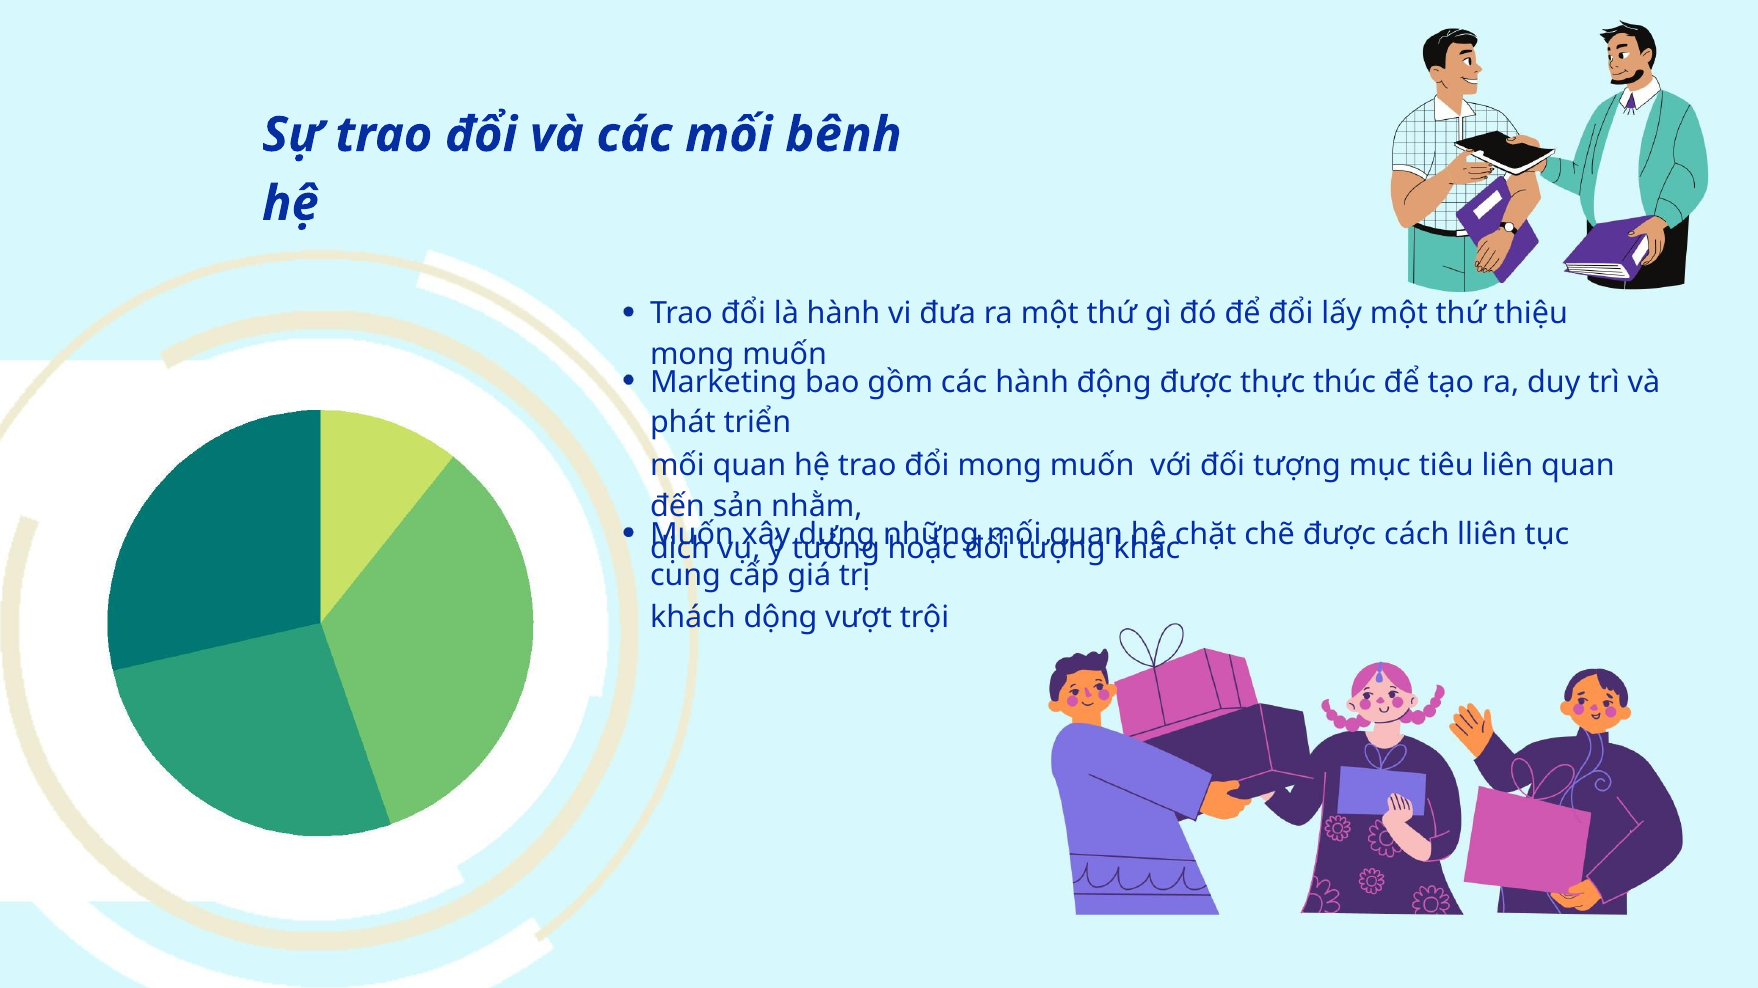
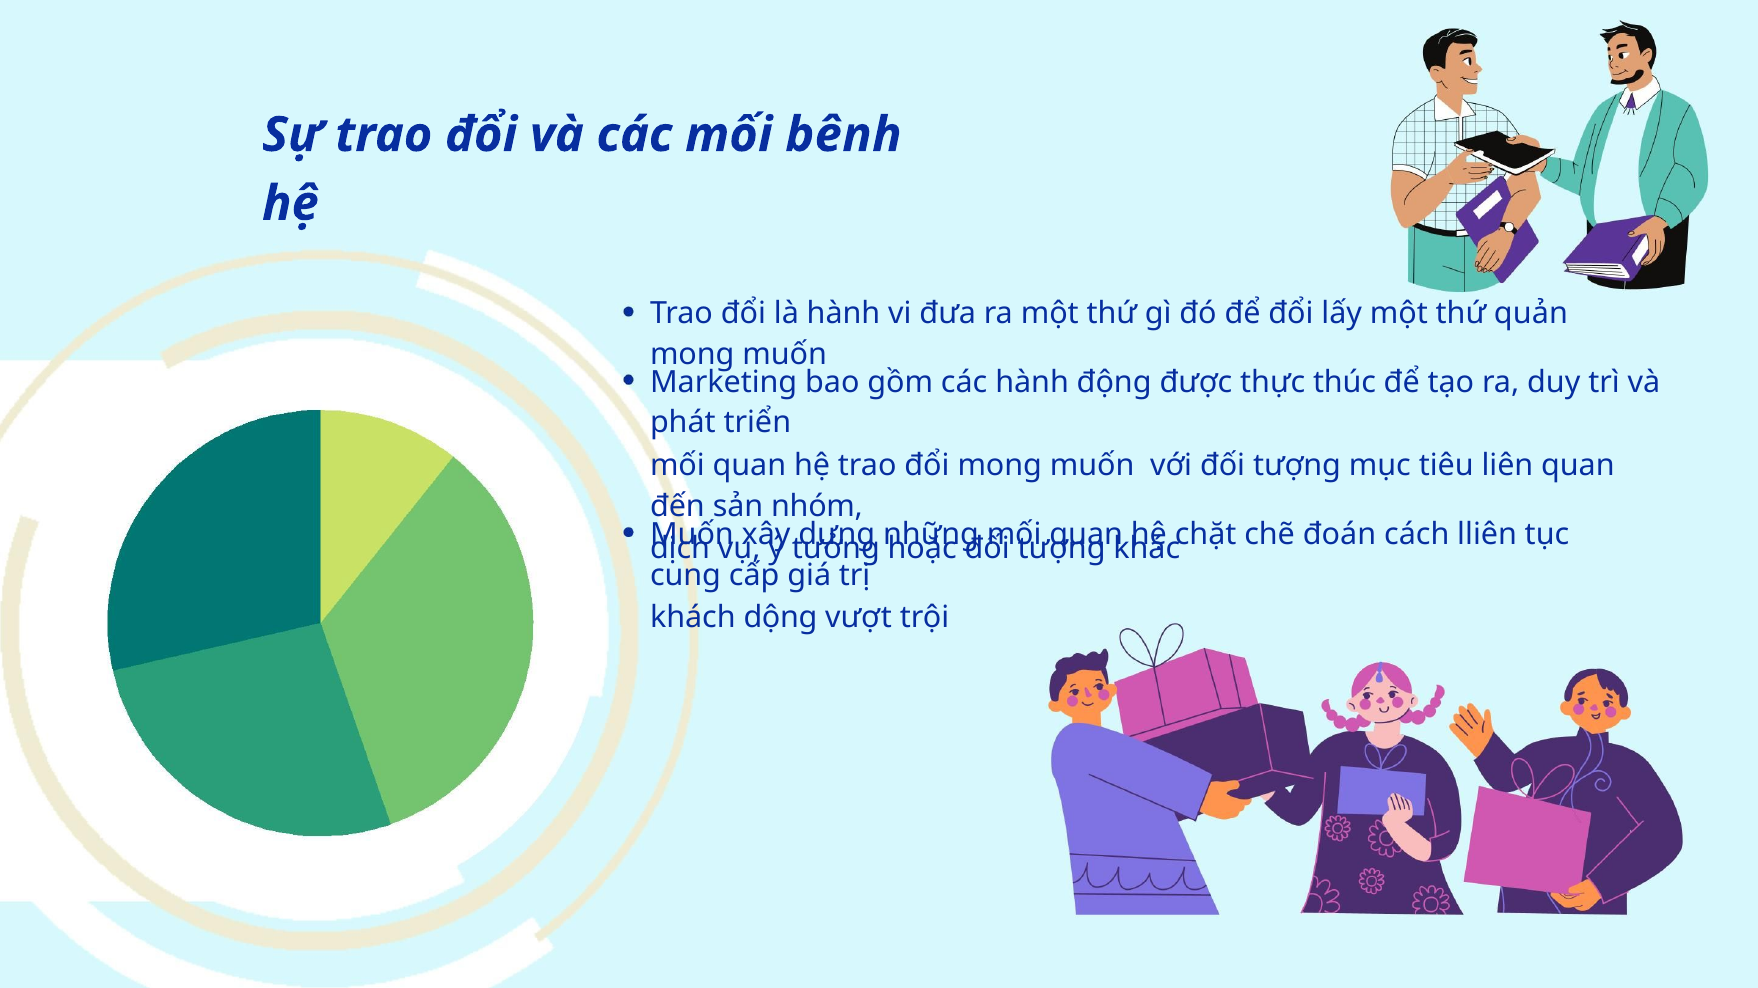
thiệu: thiệu -> quản (1531, 314)
nhằm: nhằm -> nhóm (817, 506)
chẽ được: được -> đoán (1339, 534)
